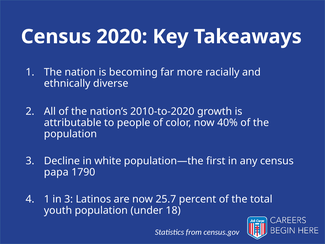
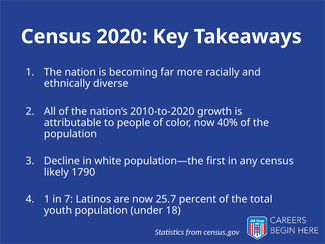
papa: papa -> likely (56, 172)
in 3: 3 -> 7 (69, 199)
